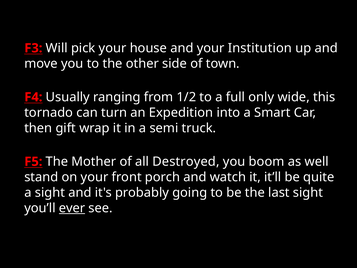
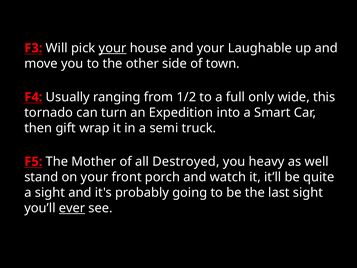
your underline: none -> present (113, 48)
Institution: Institution -> Laughable (260, 48)
boom: boom -> heavy (267, 161)
